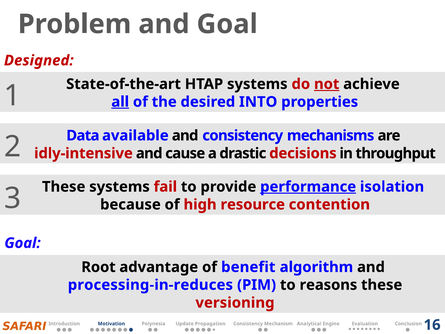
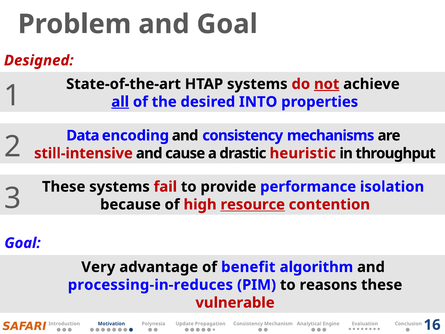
available: available -> encoding (135, 135)
idly-intensive: idly-intensive -> still-intensive (83, 153)
decisions: decisions -> heuristic (303, 153)
performance underline: present -> none (308, 187)
resource underline: none -> present (253, 204)
Root: Root -> Very (98, 267)
versioning: versioning -> vulnerable (235, 303)
